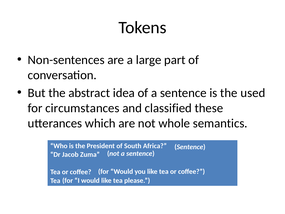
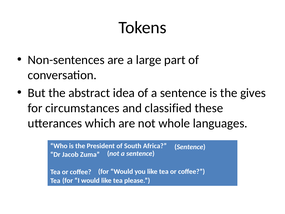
used: used -> gives (253, 93)
semantics: semantics -> languages (220, 123)
